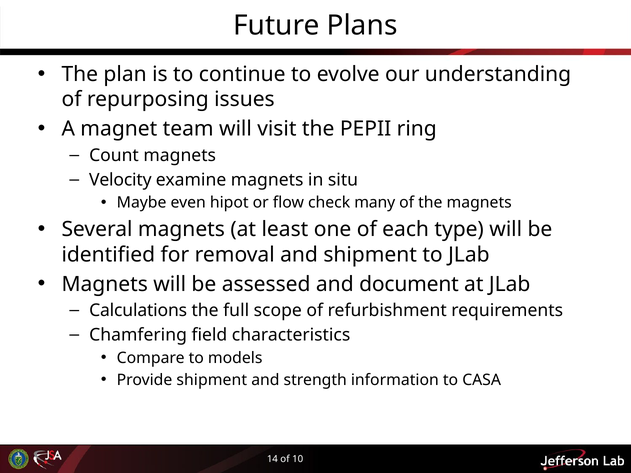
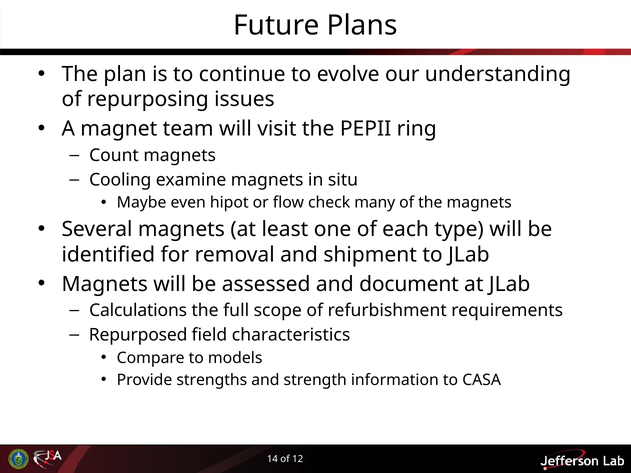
Velocity: Velocity -> Cooling (120, 180)
Chamfering: Chamfering -> Repurposed (138, 335)
Provide shipment: shipment -> strengths (212, 380)
10: 10 -> 12 (298, 459)
